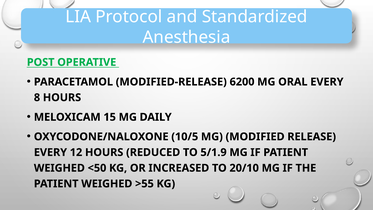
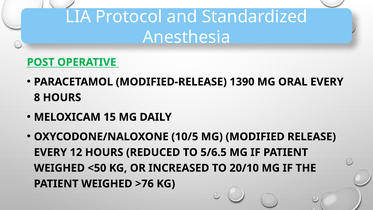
6200: 6200 -> 1390 (242, 82)
5/1.9: 5/1.9 -> 5/6.5 (214, 152)
>55: >55 -> >76 (144, 184)
